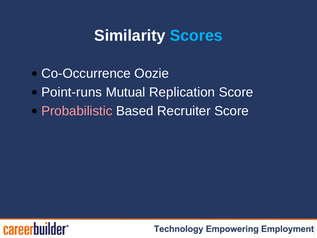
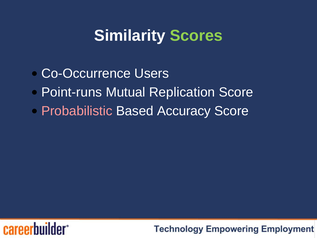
Scores colour: light blue -> light green (196, 36)
Oozie: Oozie -> Users (152, 74)
Recruiter: Recruiter -> Accuracy (184, 111)
